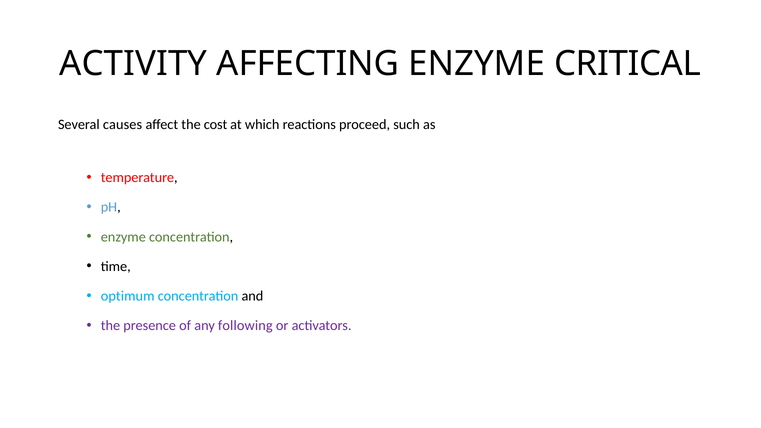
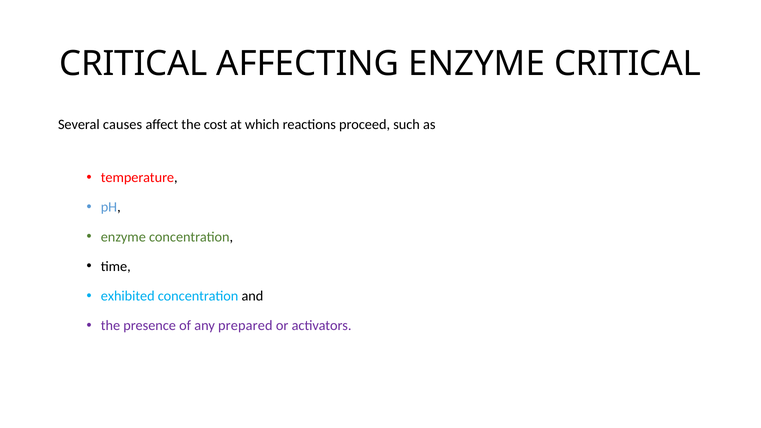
ACTIVITY: ACTIVITY -> CRITICAL (133, 64)
optimum: optimum -> exhibited (128, 296)
following: following -> prepared (245, 326)
